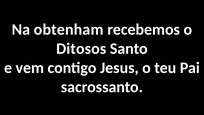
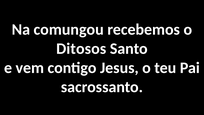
obtenham: obtenham -> comungou (69, 29)
